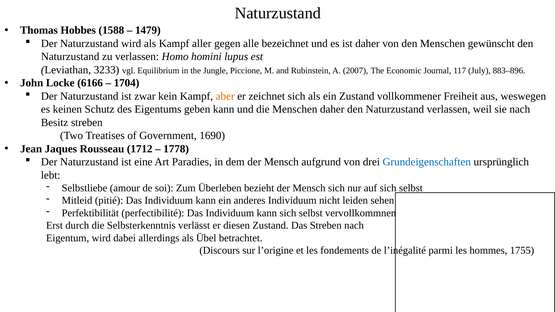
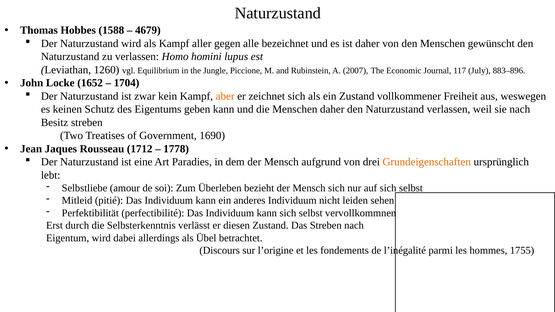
1479: 1479 -> 4679 (148, 30)
3233: 3233 -> 1260 (107, 70)
6166: 6166 -> 1652 (90, 83)
Grundeigenschaften colour: blue -> orange (427, 162)
